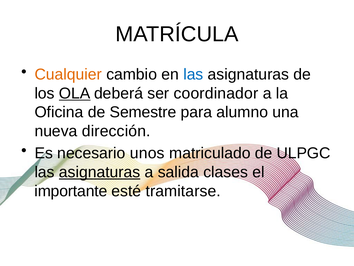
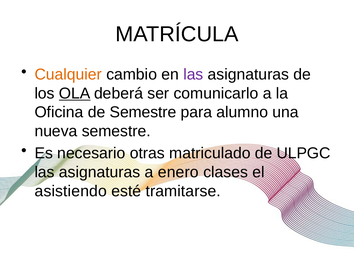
las colour: blue -> purple (193, 74)
coordinador: coordinador -> comunicarlo (216, 93)
nueva dirección: dirección -> semestre (116, 131)
unos: unos -> otras (147, 153)
asignaturas underline: present -> none (100, 172)
salida: salida -> enero (178, 172)
importante: importante -> asistiendo (71, 191)
